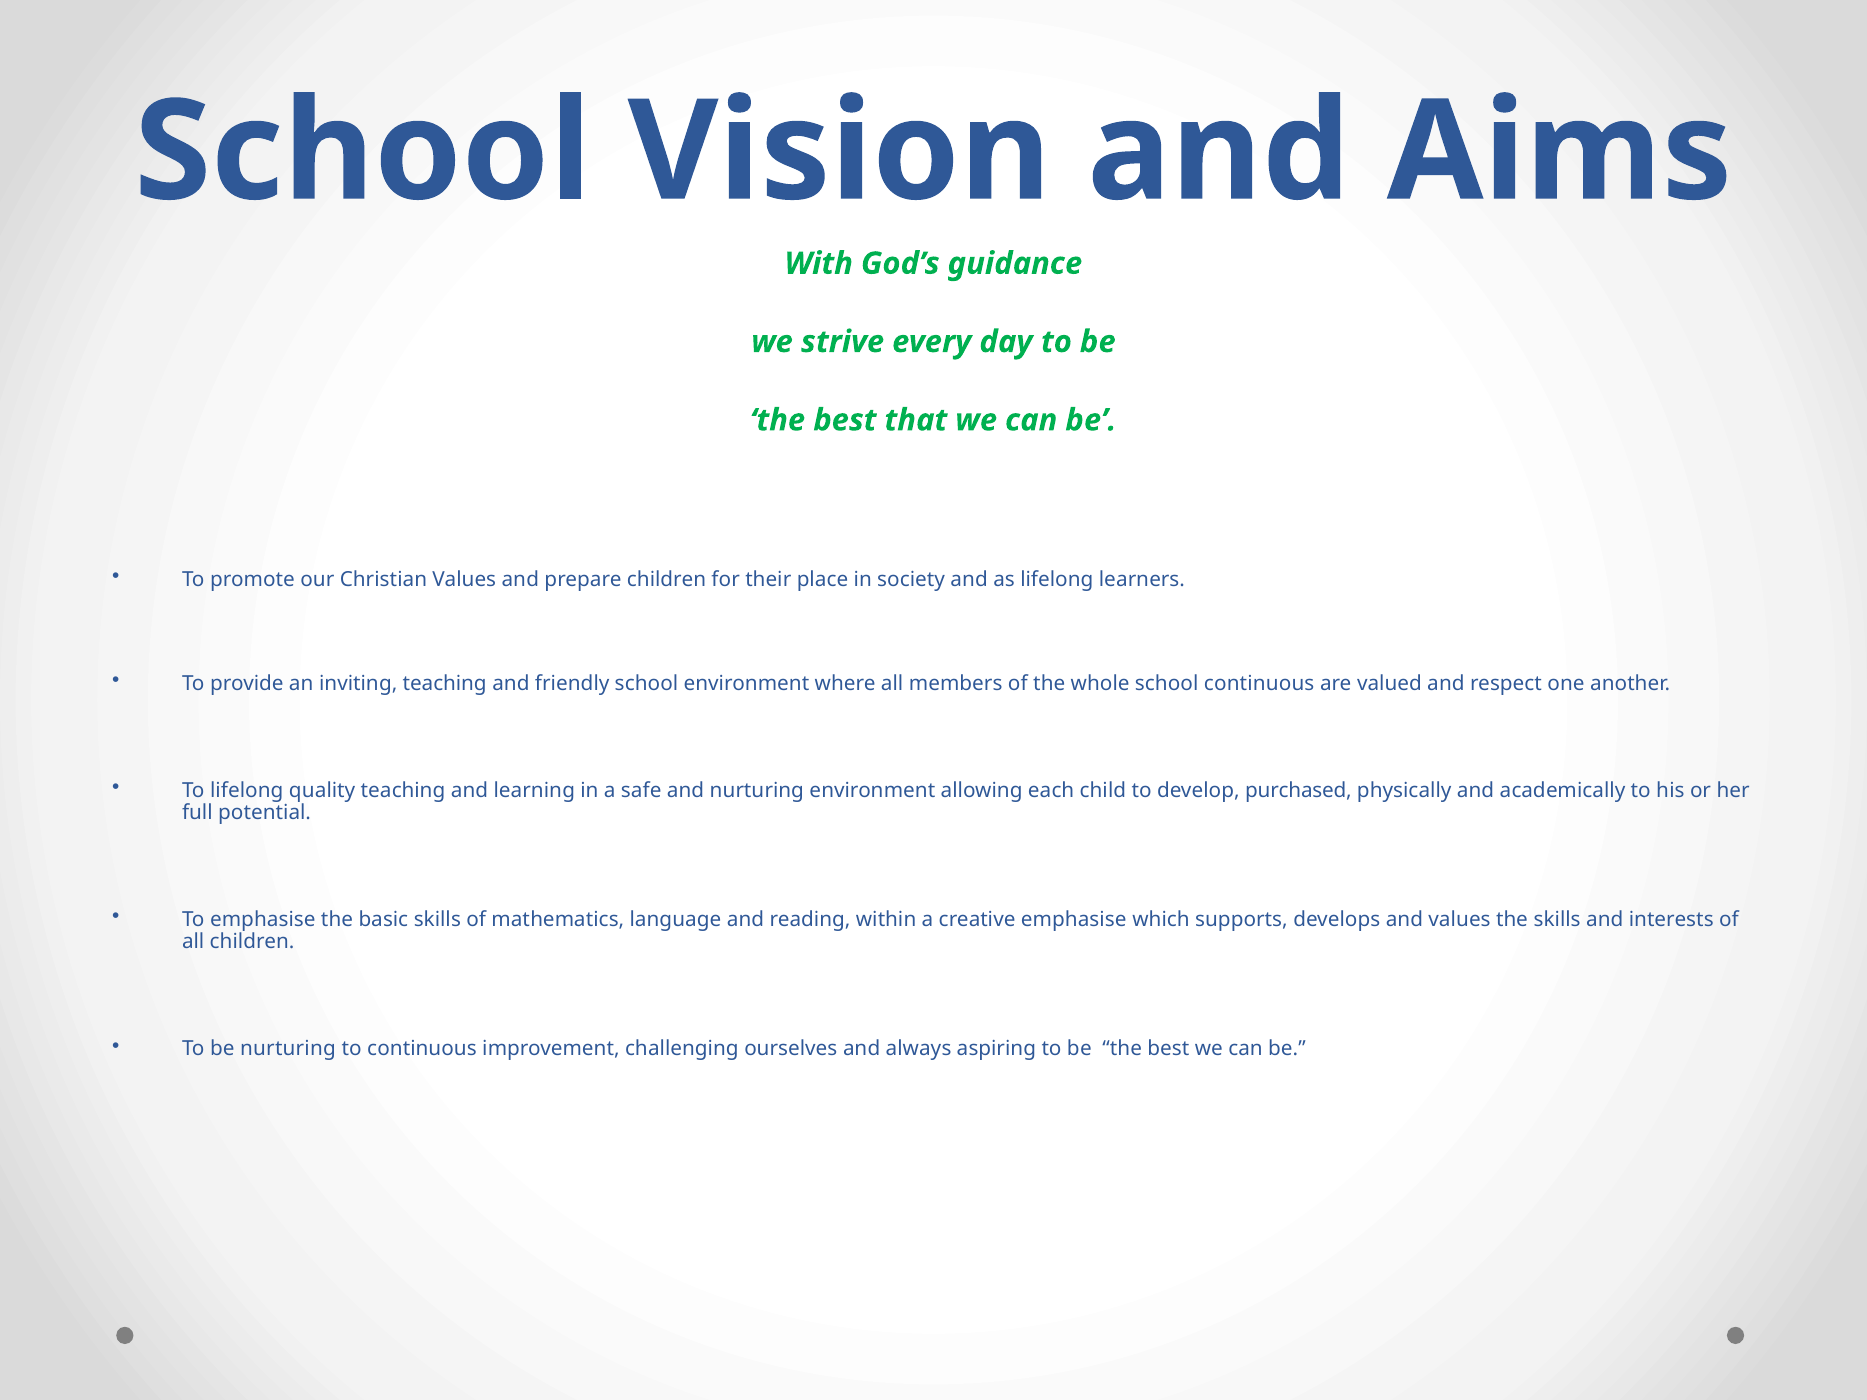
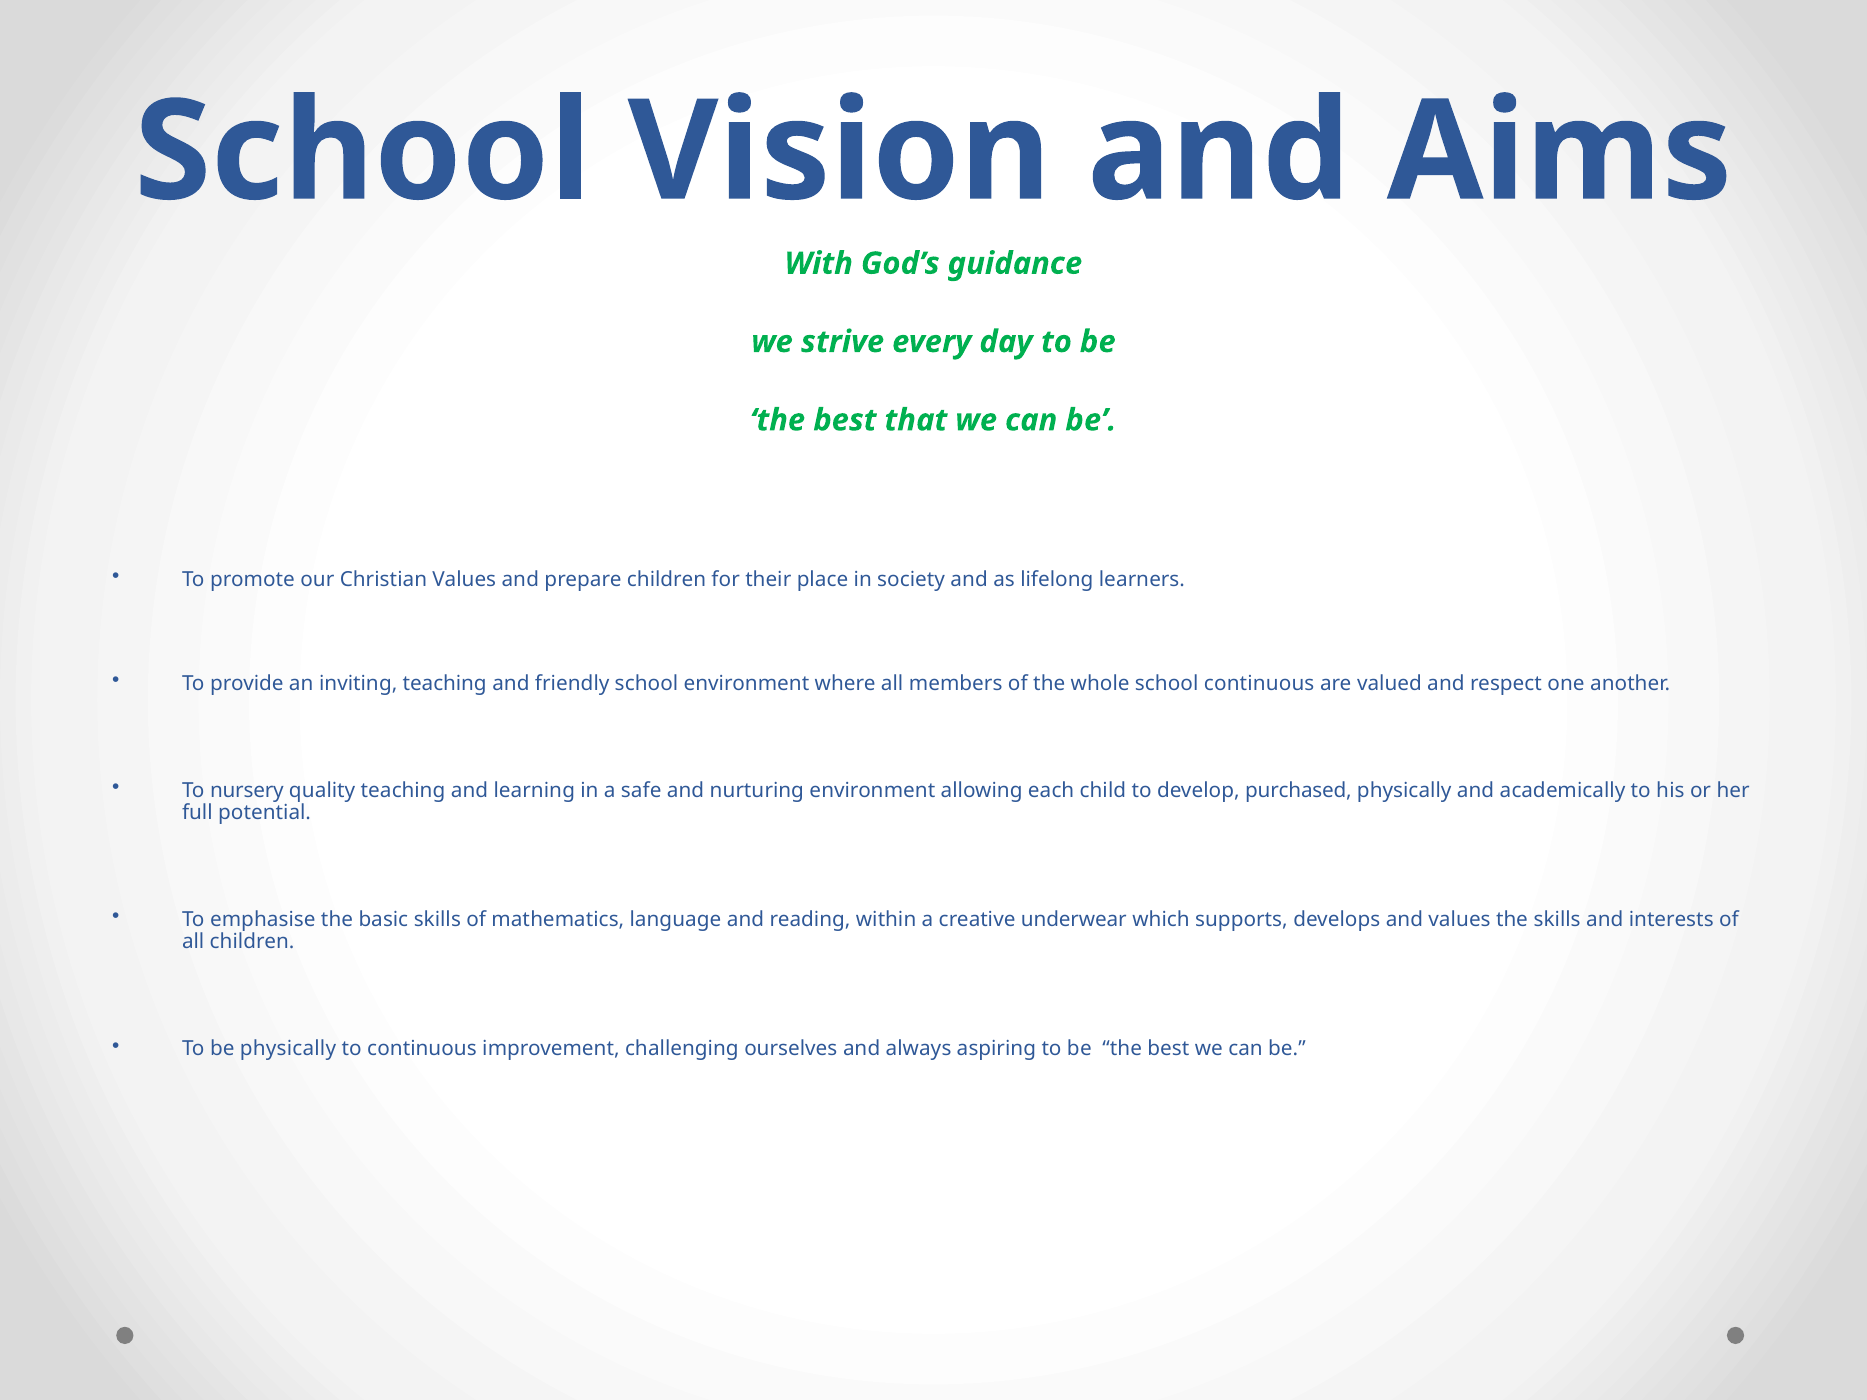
To lifelong: lifelong -> nursery (247, 791)
creative emphasise: emphasise -> underwear (1074, 920)
be nurturing: nurturing -> physically (288, 1049)
